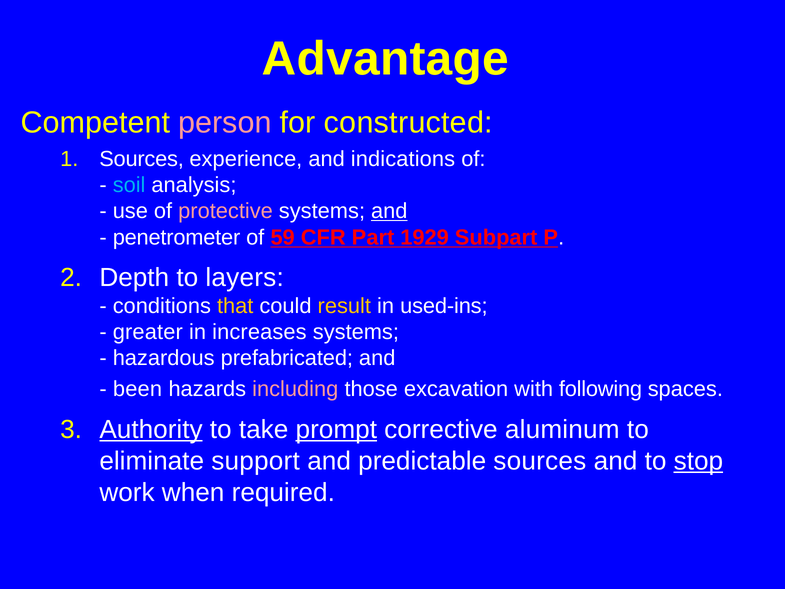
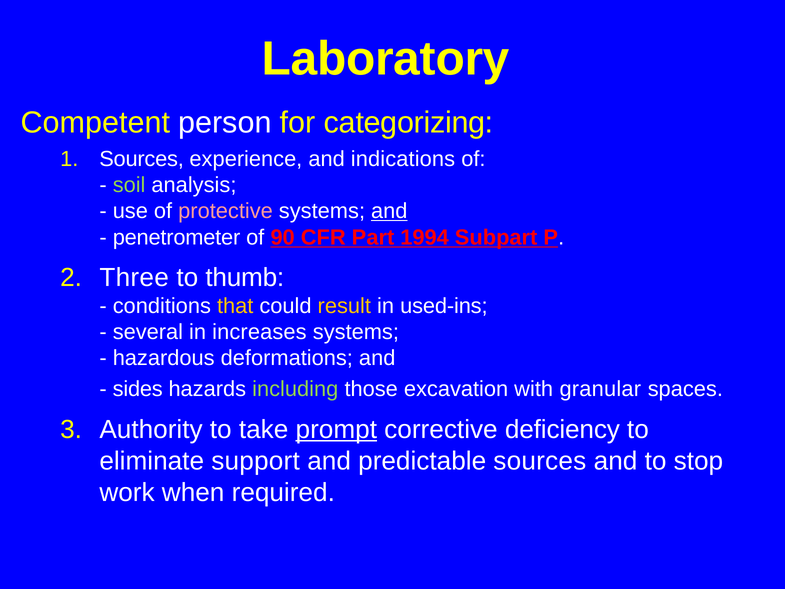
Advantage: Advantage -> Laboratory (386, 59)
person colour: pink -> white (225, 123)
constructed: constructed -> categorizing (409, 123)
soil colour: light blue -> light green (129, 185)
59: 59 -> 90 (283, 237)
1929: 1929 -> 1994 (425, 237)
Depth: Depth -> Three (134, 277)
layers: layers -> thumb (245, 277)
greater: greater -> several (148, 332)
prefabricated: prefabricated -> deformations (287, 358)
been: been -> sides (138, 389)
including colour: pink -> light green (295, 389)
following: following -> granular (600, 389)
Authority underline: present -> none (151, 429)
aluminum: aluminum -> deficiency (562, 429)
stop underline: present -> none (698, 461)
